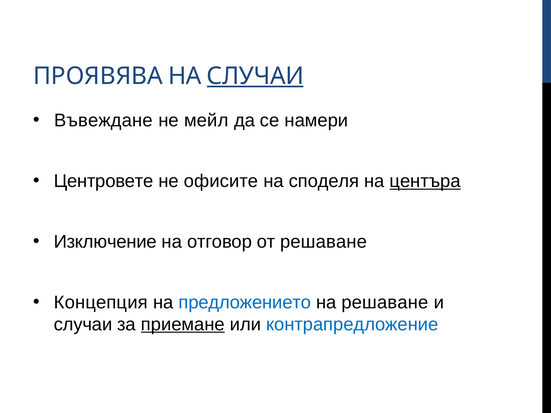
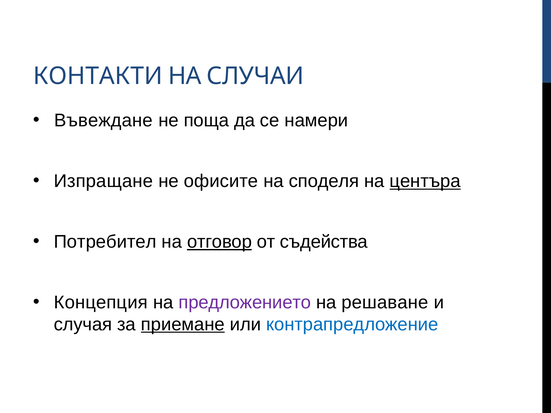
ПРОЯВЯВА: ПРОЯВЯВА -> КОНТАКТИ (98, 76)
СЛУЧАИ underline: present -> none (255, 76)
мейл: мейл -> поща (206, 121)
Центровете: Центровете -> Изпращане (103, 181)
Изключение: Изключение -> Потребител (105, 242)
отговор underline: none -> present (219, 242)
от решаване: решаване -> съдейства (324, 242)
предложението colour: blue -> purple (245, 302)
случаи: случаи -> случая (83, 325)
